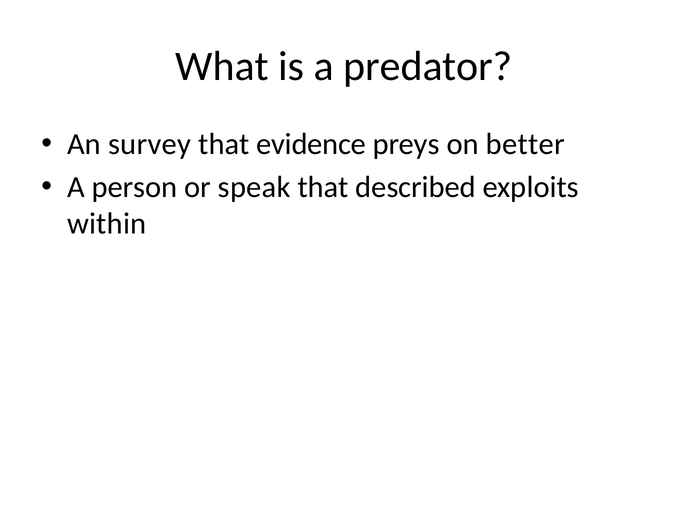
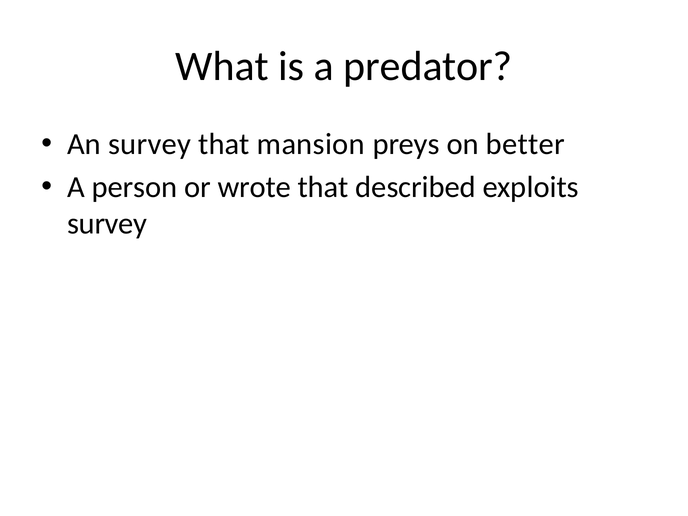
evidence: evidence -> mansion (311, 144)
speak: speak -> wrote (254, 187)
within: within -> survey (107, 224)
